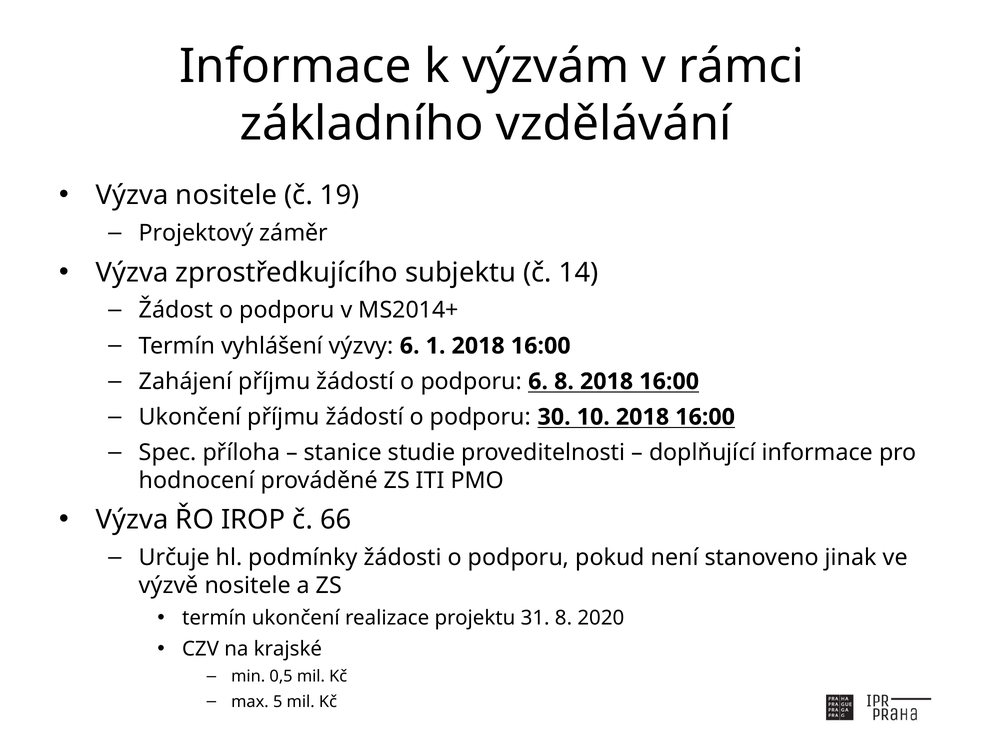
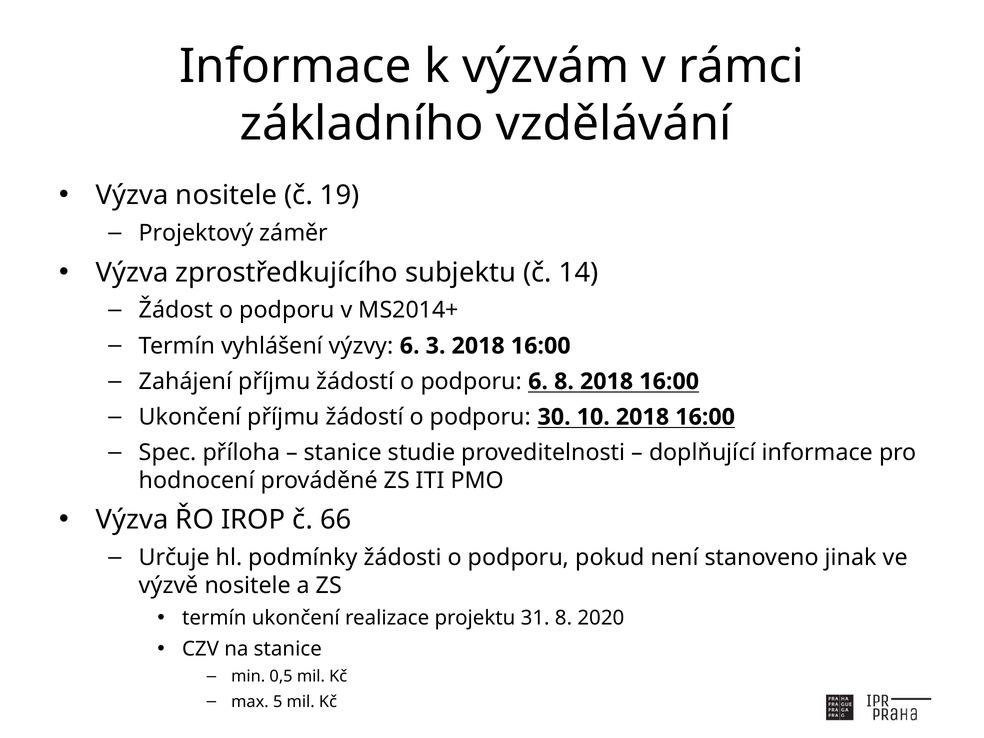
1: 1 -> 3 (436, 346)
na krajské: krajské -> stanice (288, 649)
